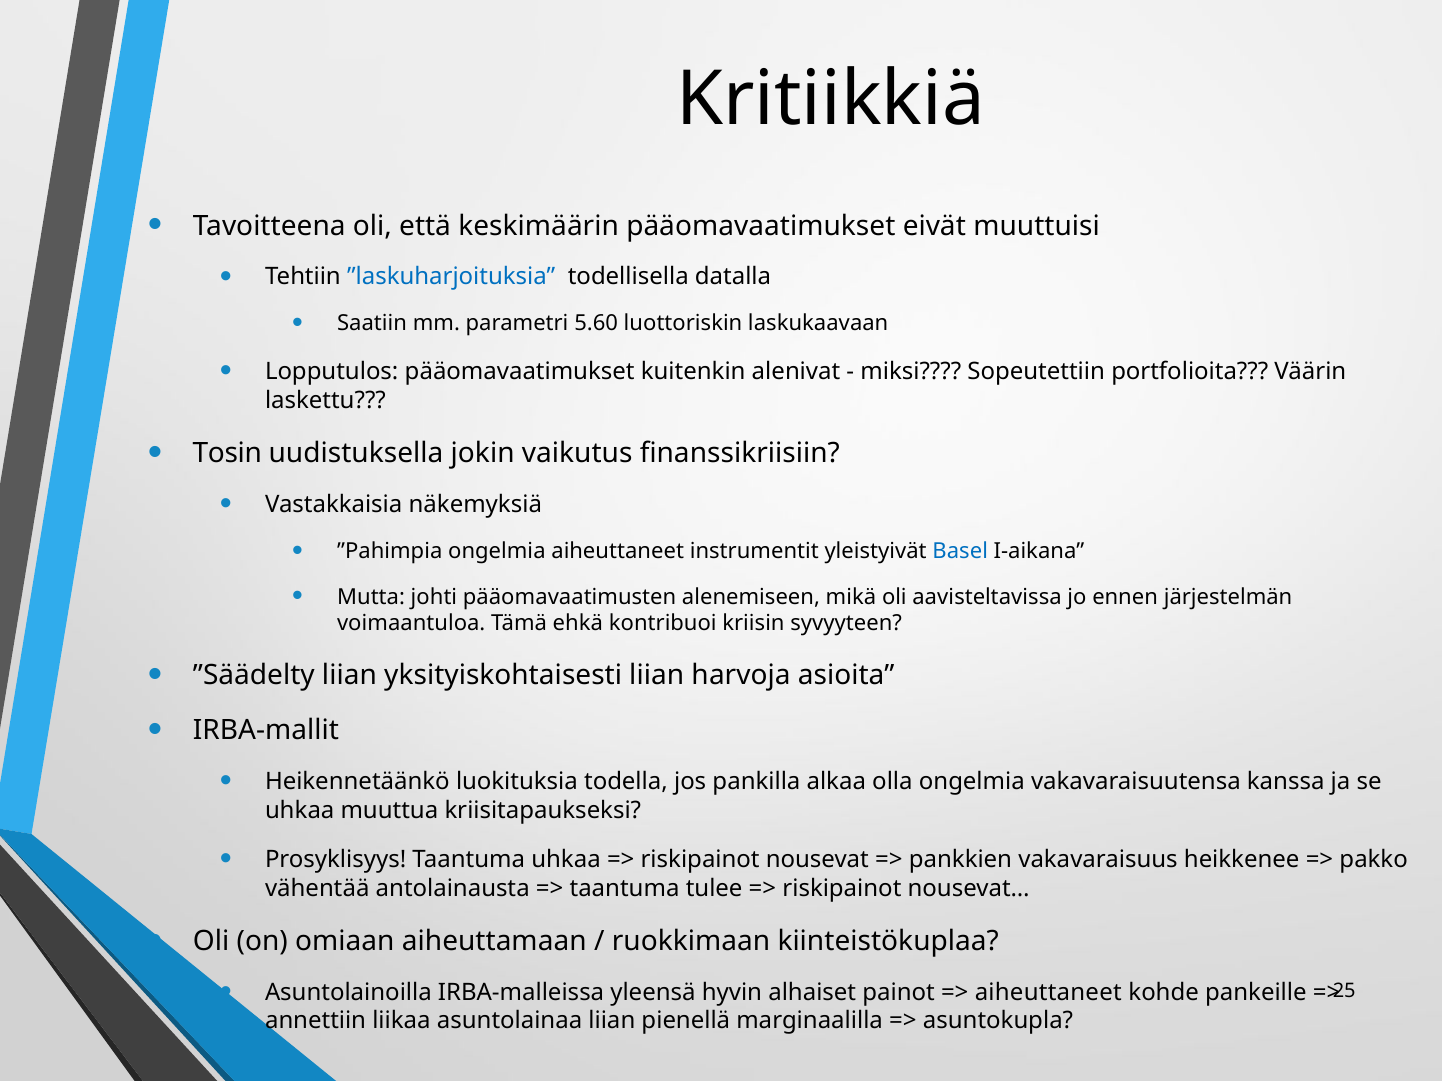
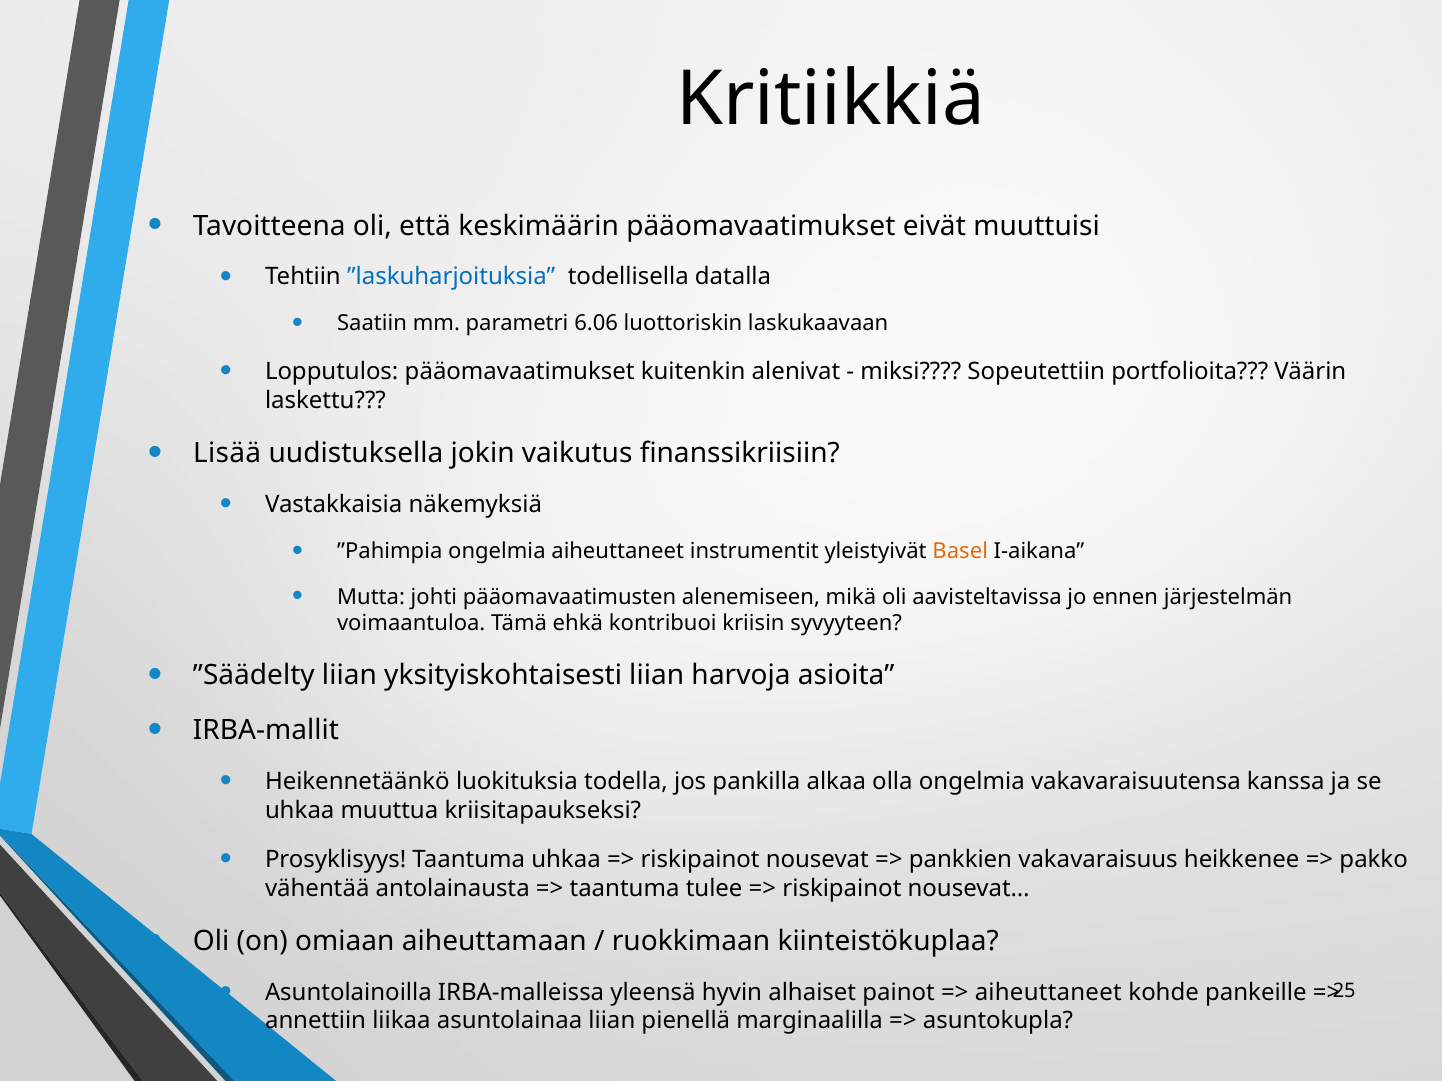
5.60: 5.60 -> 6.06 (596, 324)
Tosin: Tosin -> Lisää (227, 454)
Basel colour: blue -> orange (960, 551)
